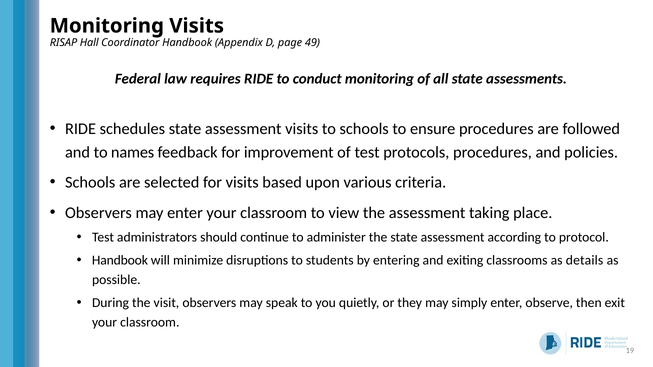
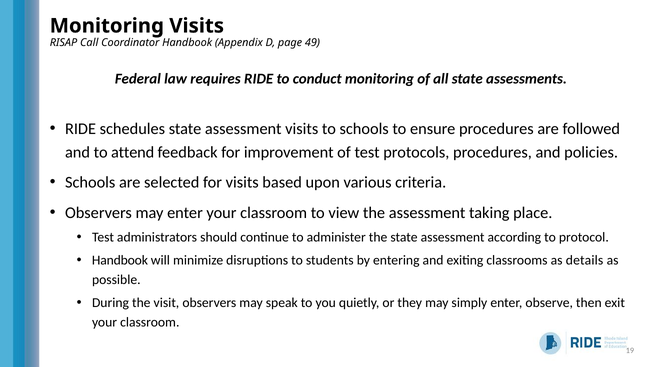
Hall: Hall -> Call (89, 43)
names: names -> attend (133, 152)
